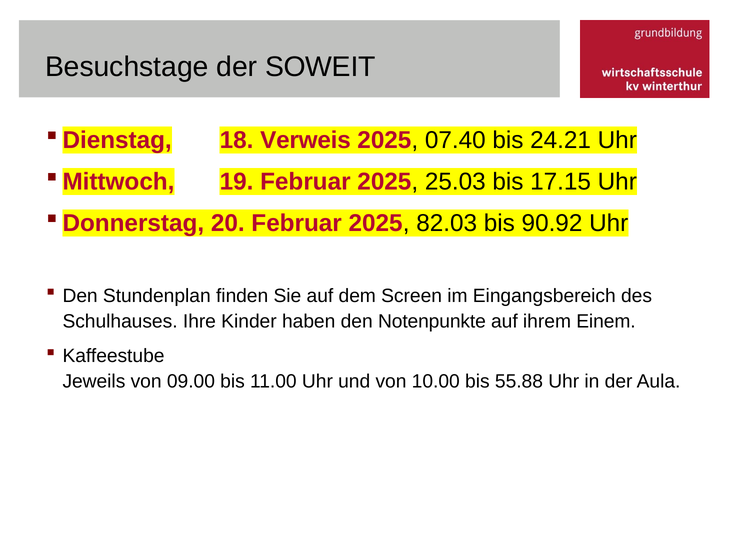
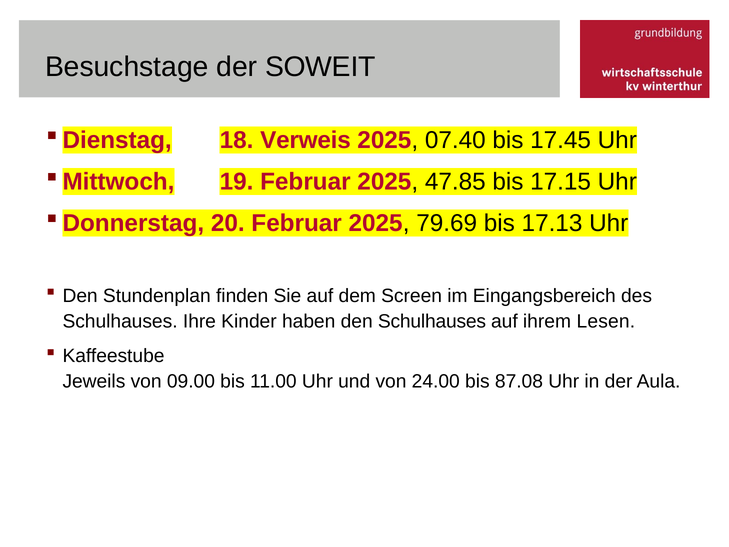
24.21: 24.21 -> 17.45 (561, 140)
25.03: 25.03 -> 47.85 (455, 182)
82.03: 82.03 -> 79.69 (447, 223)
90.92: 90.92 -> 17.13 (552, 223)
den Notenpunkte: Notenpunkte -> Schulhauses (432, 321)
Einem: Einem -> Lesen (606, 321)
10.00: 10.00 -> 24.00 (436, 381)
55.88: 55.88 -> 87.08 (519, 381)
